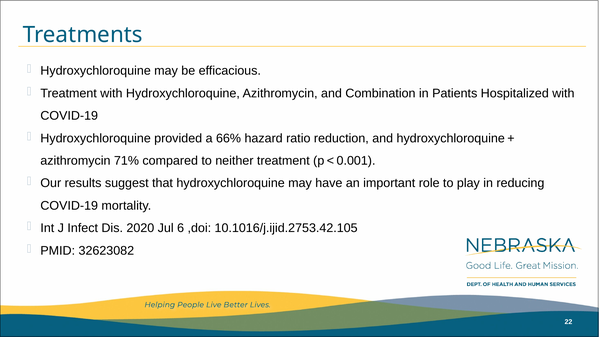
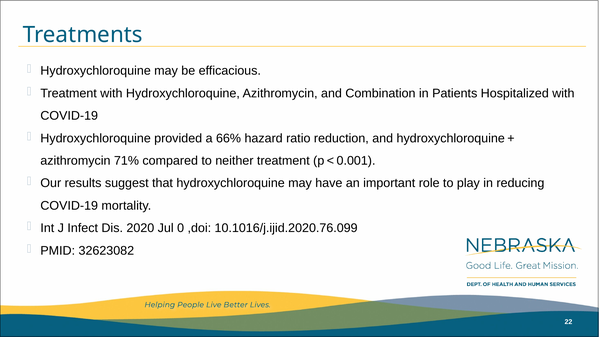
6: 6 -> 0 (181, 228)
10.1016/j.ijid.2753.42.105: 10.1016/j.ijid.2753.42.105 -> 10.1016/j.ijid.2020.76.099 (286, 228)
